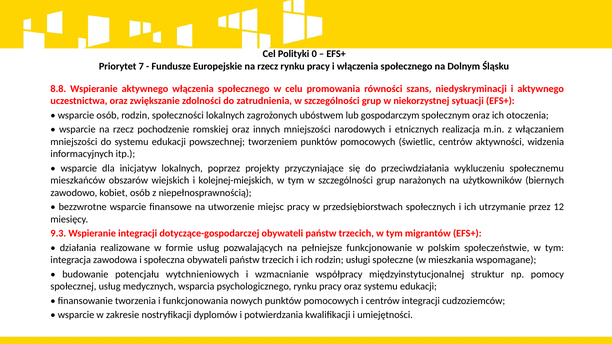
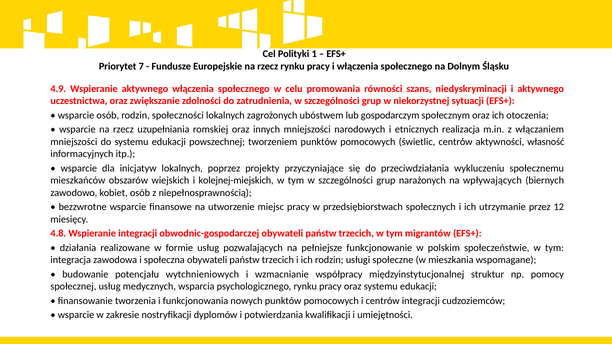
0: 0 -> 1 (314, 54)
8.8: 8.8 -> 4.9 (58, 89)
pochodzenie: pochodzenie -> uzupełniania (163, 130)
widzenia: widzenia -> własność (546, 142)
użytkowników: użytkowników -> wpływających (492, 181)
9.3: 9.3 -> 4.8 (58, 234)
dotyczące-gospodarczej: dotyczące-gospodarczej -> obwodnic-gospodarczej (209, 234)
